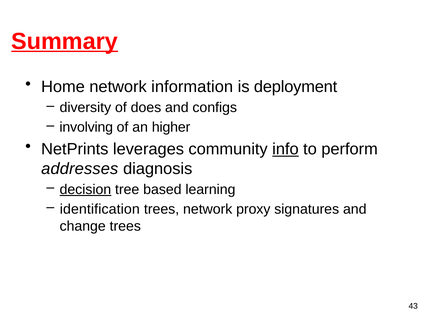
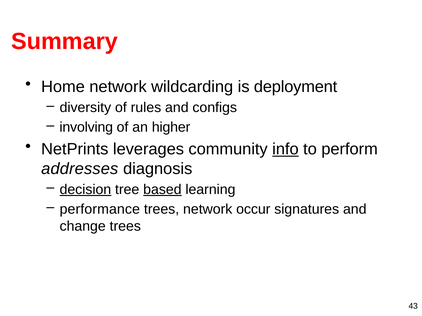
Summary underline: present -> none (65, 41)
information: information -> wildcarding (192, 87)
does: does -> rules (146, 108)
based underline: none -> present (162, 190)
identification: identification -> performance (100, 210)
proxy: proxy -> occur (253, 210)
